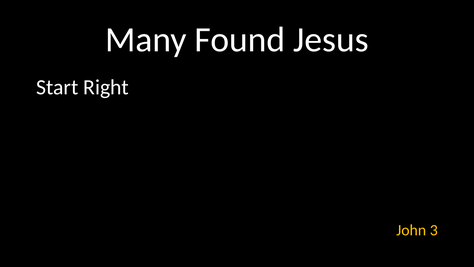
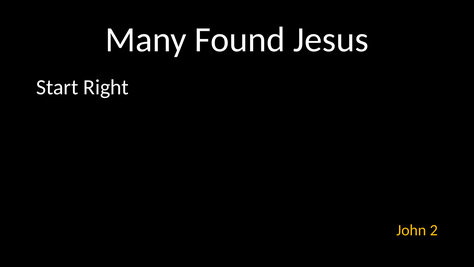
3: 3 -> 2 (434, 230)
